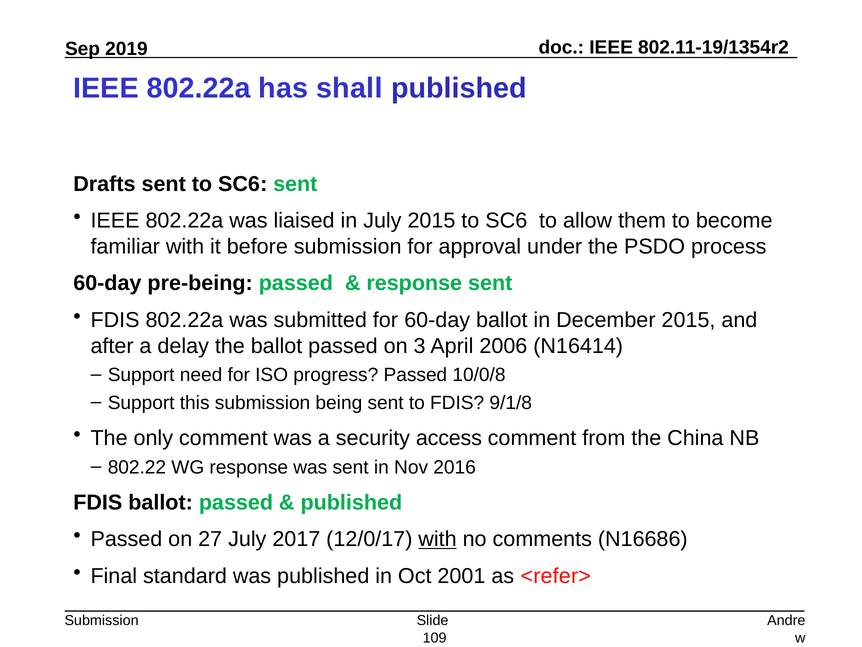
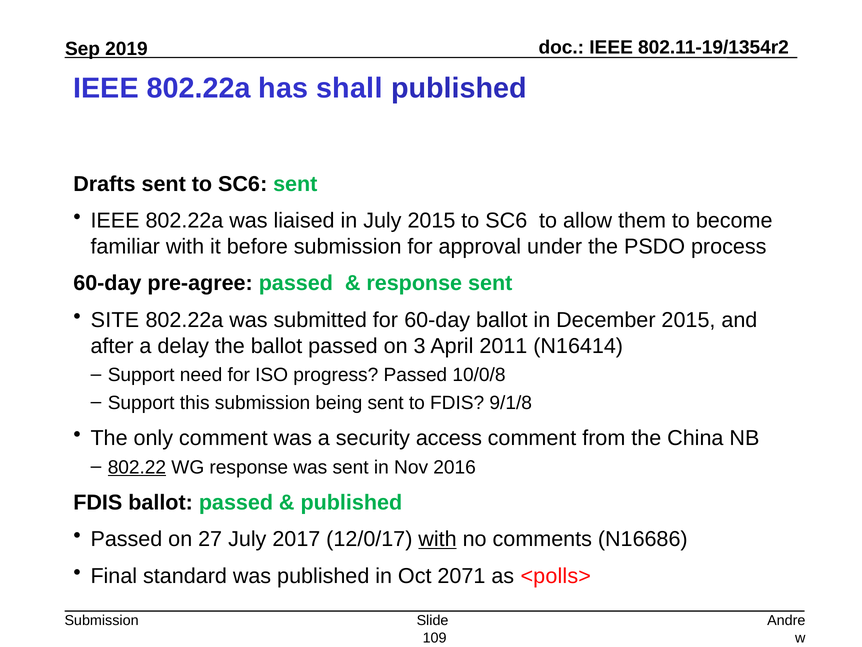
pre-being: pre-being -> pre-agree (200, 283)
FDIS: FDIS -> SITE (115, 320)
2006: 2006 -> 2011 (503, 346)
802.22 underline: none -> present (137, 467)
2001: 2001 -> 2071 (461, 576)
<refer>: <refer> -> <polls> (556, 576)
